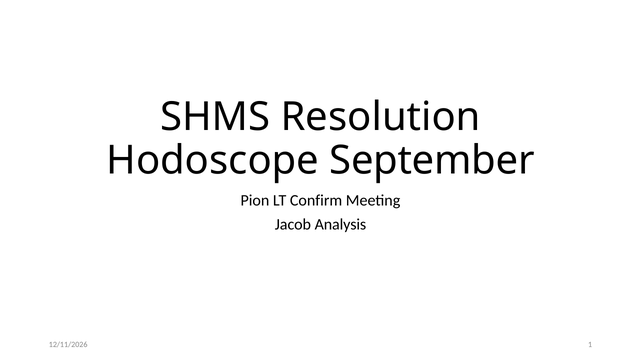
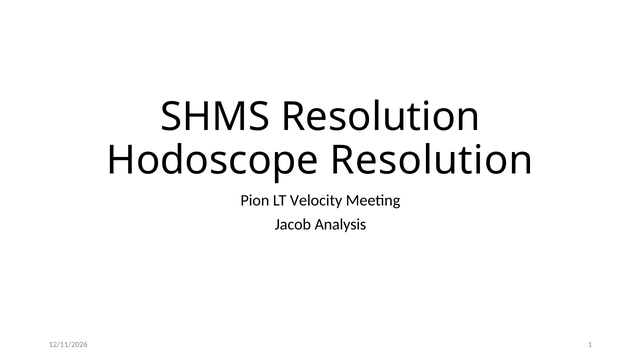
Hodoscope September: September -> Resolution (432, 160)
Confirm: Confirm -> Velocity (316, 200)
